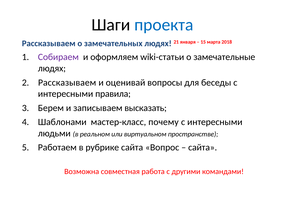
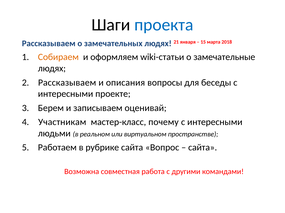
Собираем colour: purple -> orange (58, 57)
оценивай: оценивай -> описания (125, 83)
правила: правила -> проекте (113, 94)
высказать: высказать -> оценивай (146, 108)
Шаблонами: Шаблонами -> Участникам (62, 122)
